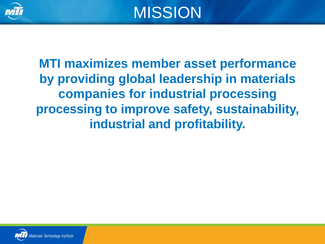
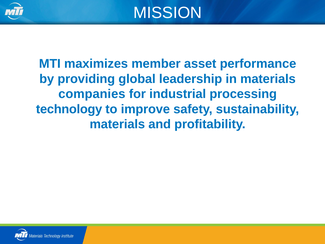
processing: processing -> technology (69, 109)
industrial: industrial -> materials (117, 124)
